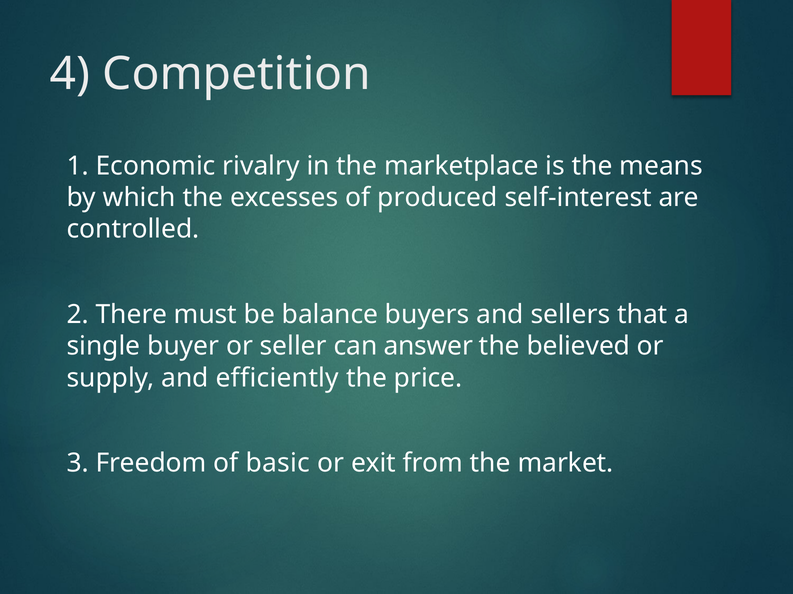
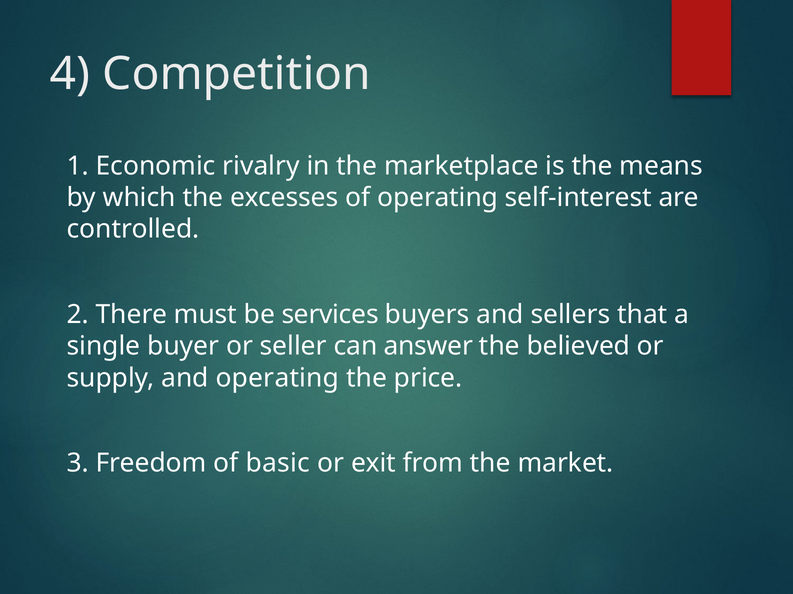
of produced: produced -> operating (438, 198)
balance: balance -> services (330, 315)
and efficiently: efficiently -> operating (277, 378)
